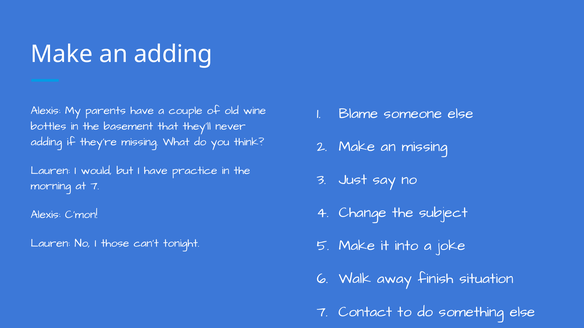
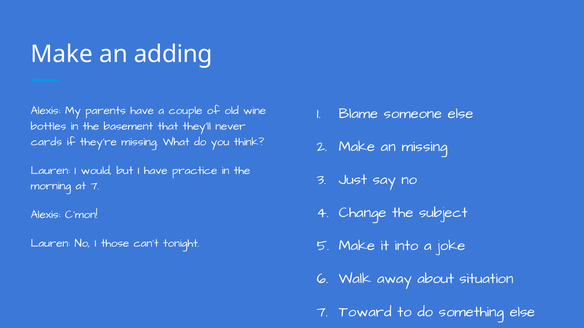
adding: adding -> cards (46, 142)
finish: finish -> about (436, 279)
Contact: Contact -> Toward (365, 312)
